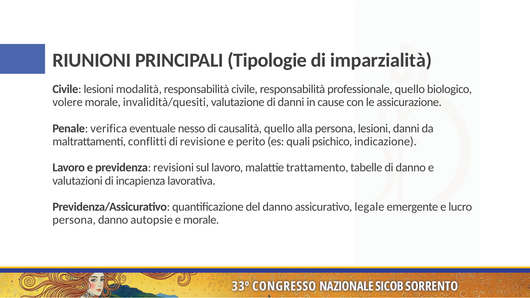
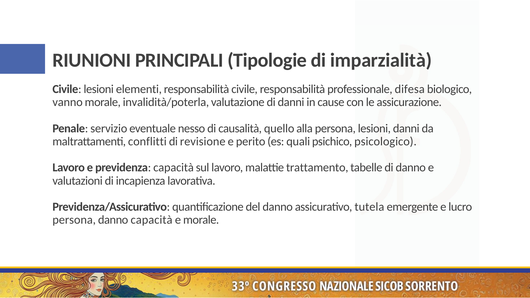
modalità: modalità -> elementi (139, 89)
professionale quello: quello -> difesa (410, 89)
volere: volere -> vanno (68, 102)
invalidità/quesiti: invalidità/quesiti -> invalidità/poterla (166, 102)
verifica: verifica -> servizio (109, 128)
indicazione: indicazione -> psicologico (385, 141)
previdenza revisioni: revisioni -> capacità (174, 168)
legale: legale -> tutela (369, 207)
danno autopsie: autopsie -> capacità (152, 220)
